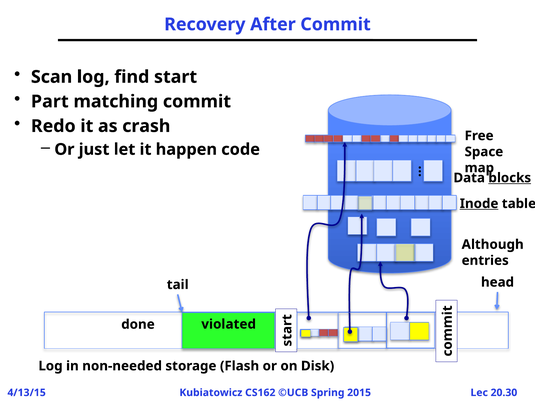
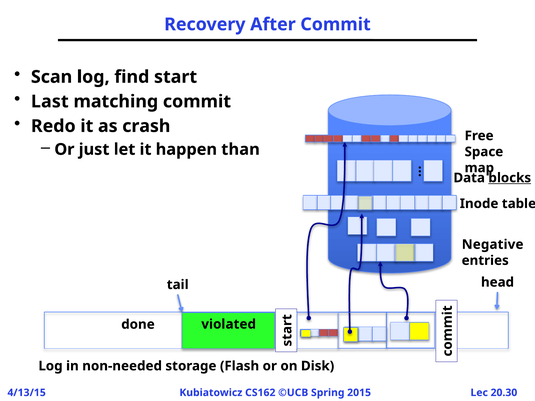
Part: Part -> Last (50, 102)
code: code -> than (241, 150)
Inode underline: present -> none (479, 204)
Although: Although -> Negative (493, 245)
